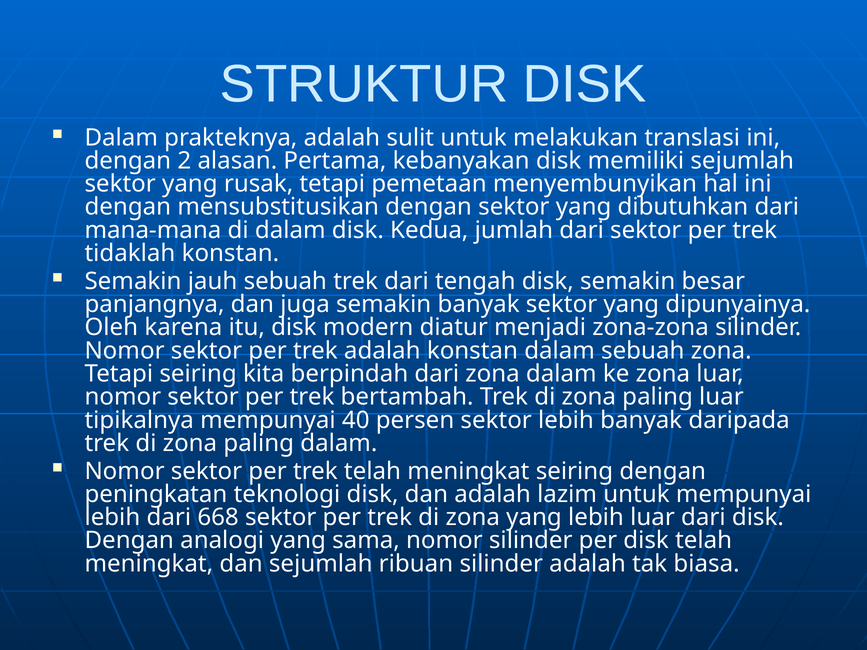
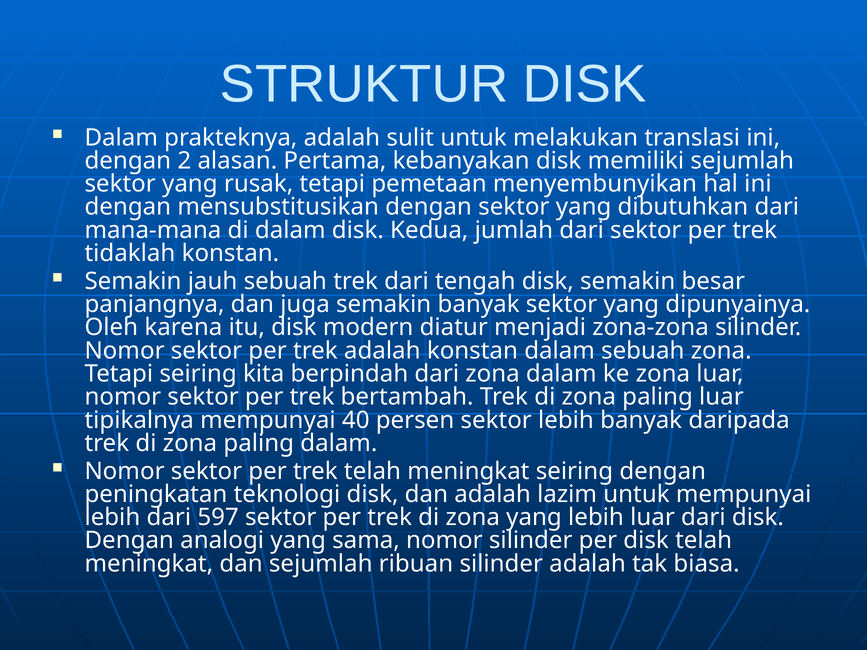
668: 668 -> 597 (218, 518)
